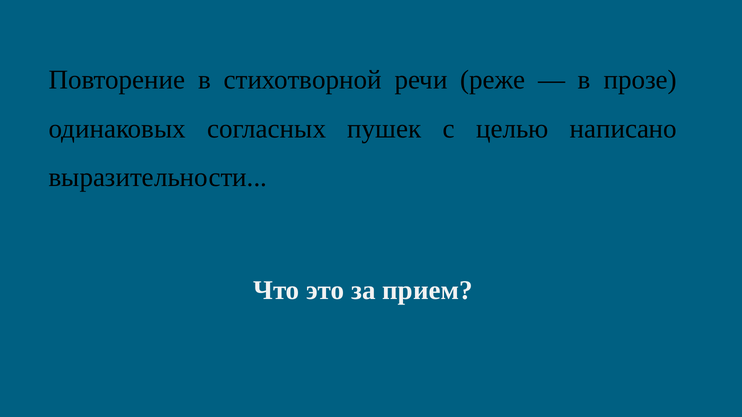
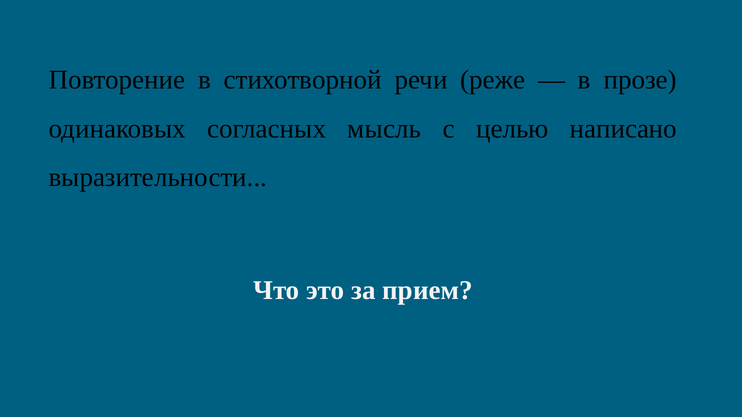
пушек: пушек -> мысль (384, 129)
